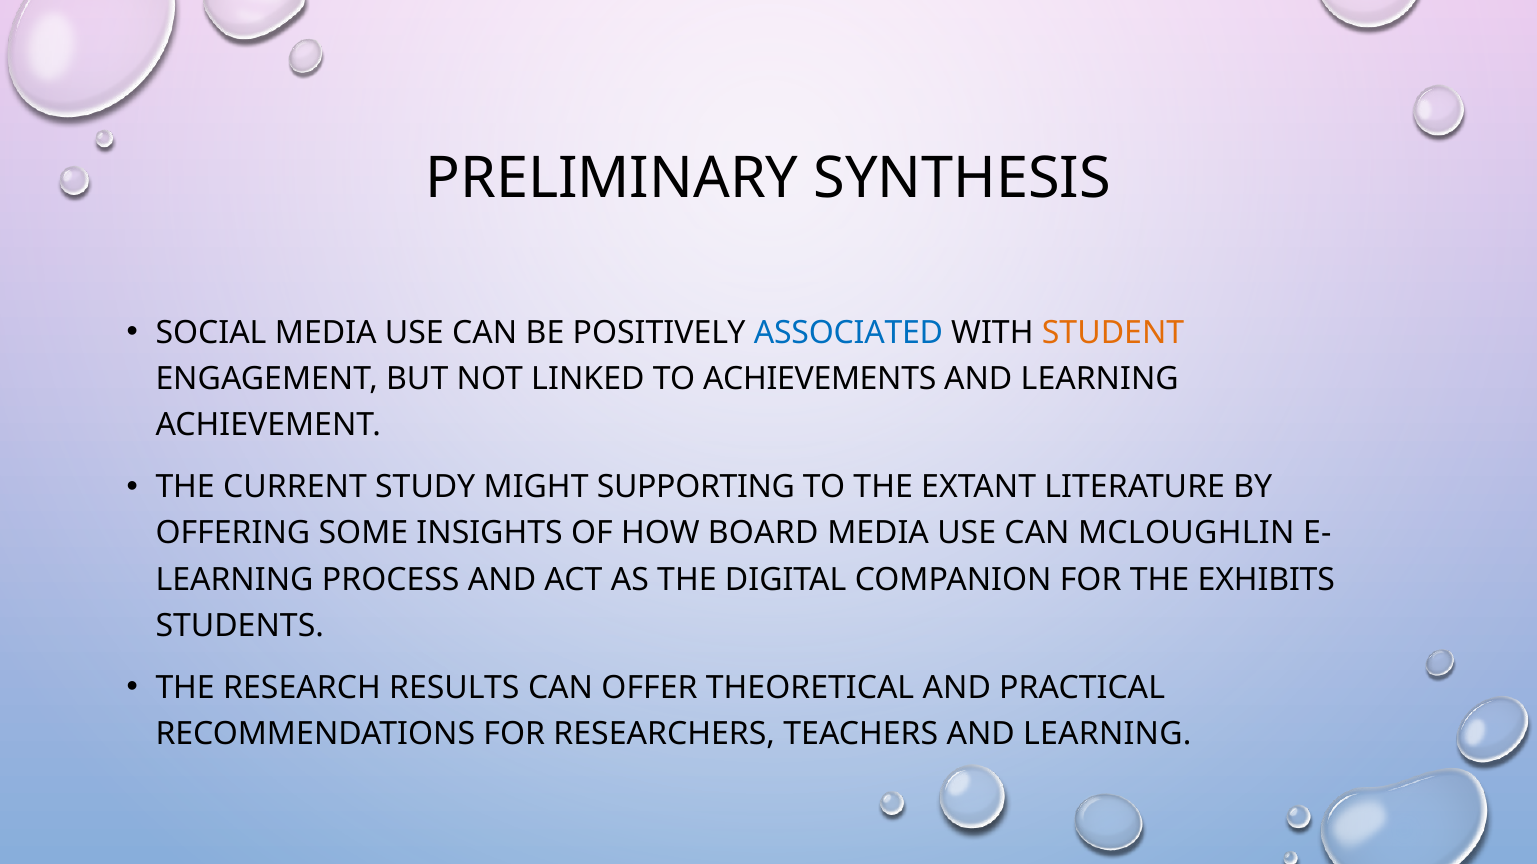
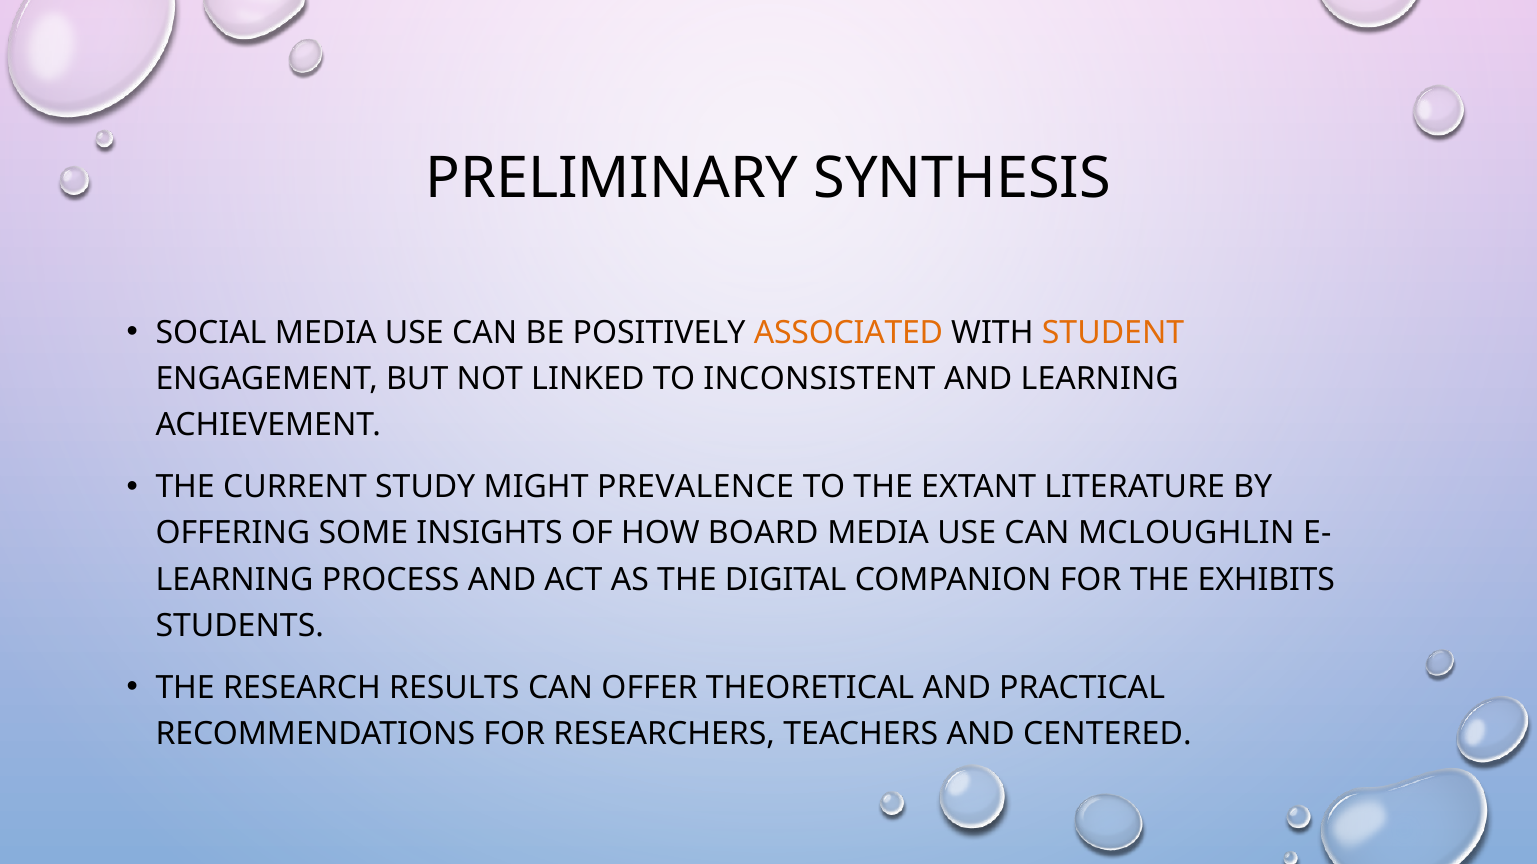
ASSOCIATED colour: blue -> orange (848, 333)
ACHIEVEMENTS: ACHIEVEMENTS -> INCONSISTENT (819, 379)
SUPPORTING: SUPPORTING -> PREVALENCE (696, 488)
TEACHERS AND LEARNING: LEARNING -> CENTERED (1107, 734)
